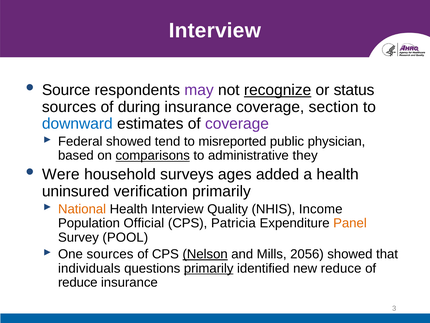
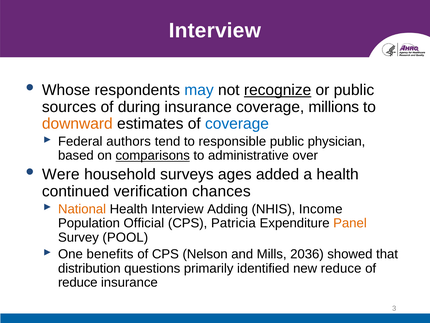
Source: Source -> Whose (66, 90)
may colour: purple -> blue (199, 90)
or status: status -> public (354, 90)
section: section -> millions (334, 107)
downward colour: blue -> orange (77, 123)
coverage colour: purple -> blue (237, 123)
Federal showed: showed -> authors (129, 141)
misreported: misreported -> responsible (232, 141)
they: they -> over (305, 155)
uninsured: uninsured -> continued (76, 191)
verification primarily: primarily -> chances (221, 191)
Quality: Quality -> Adding (228, 209)
One sources: sources -> benefits (110, 254)
Nelson underline: present -> none (205, 254)
2056: 2056 -> 2036 (307, 254)
individuals: individuals -> distribution (89, 268)
primarily underline: present -> none (209, 268)
